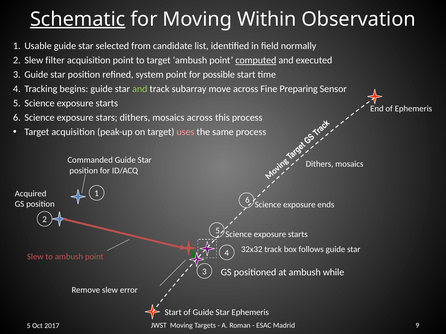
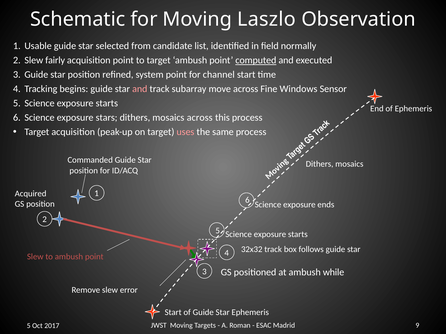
Schematic underline: present -> none (78, 19)
Within: Within -> Laszlo (267, 19)
filter: filter -> fairly (55, 60)
possible: possible -> channel (219, 75)
and colour: light green -> pink (140, 89)
Preparing: Preparing -> Windows (299, 89)
